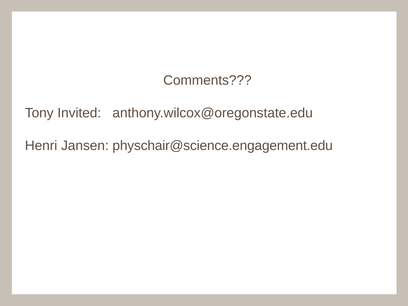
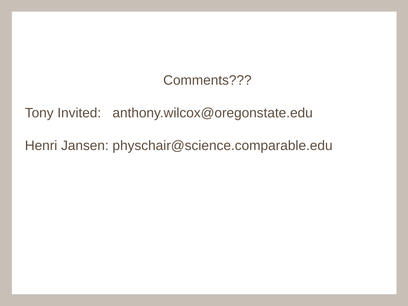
physchair@science.engagement.edu: physchair@science.engagement.edu -> physchair@science.comparable.edu (223, 146)
